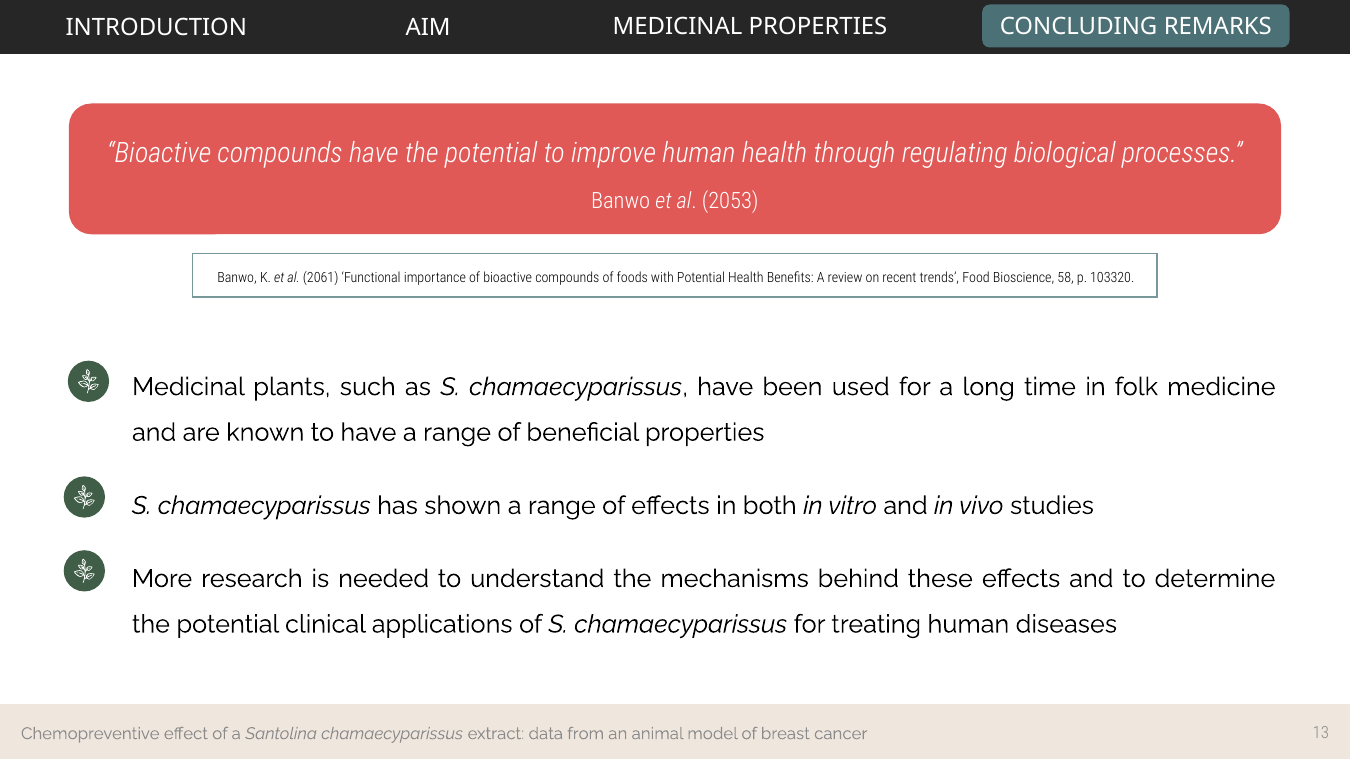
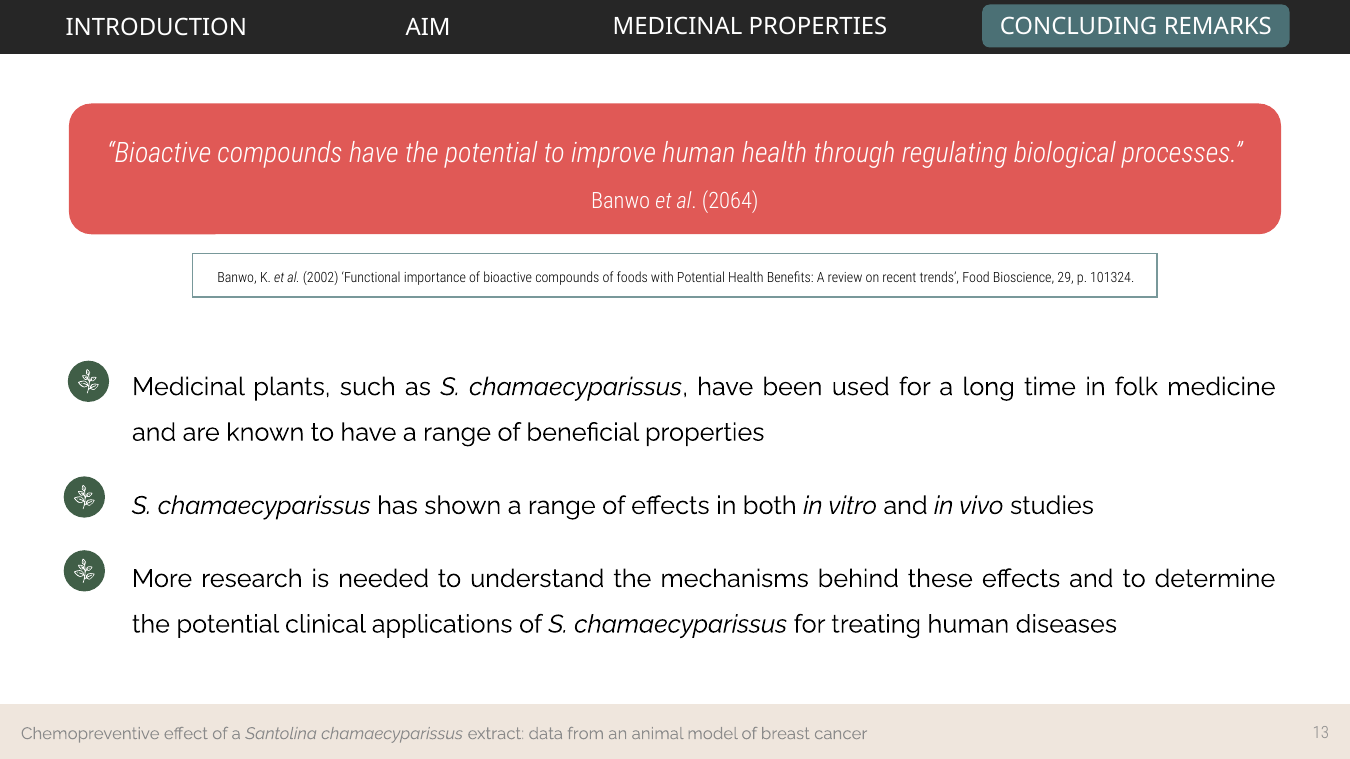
2053: 2053 -> 2064 (730, 202)
2061: 2061 -> 2002 (321, 278)
58: 58 -> 29 (1066, 278)
103320: 103320 -> 101324 (1112, 278)
